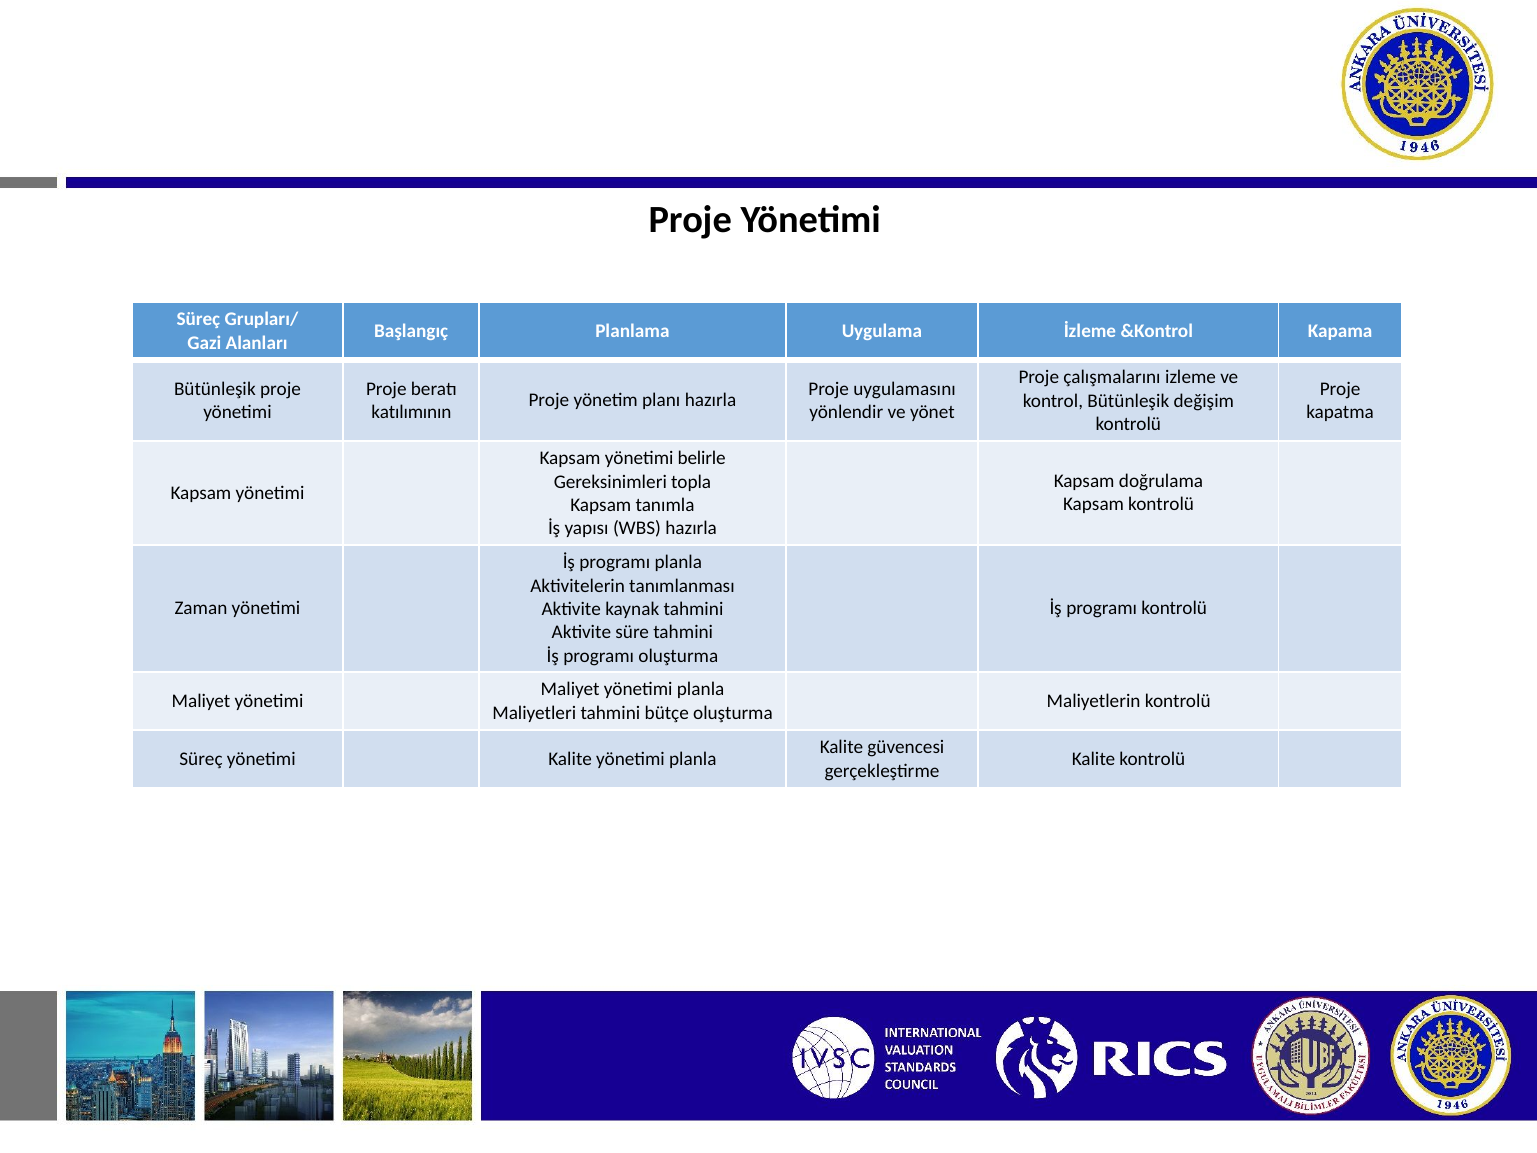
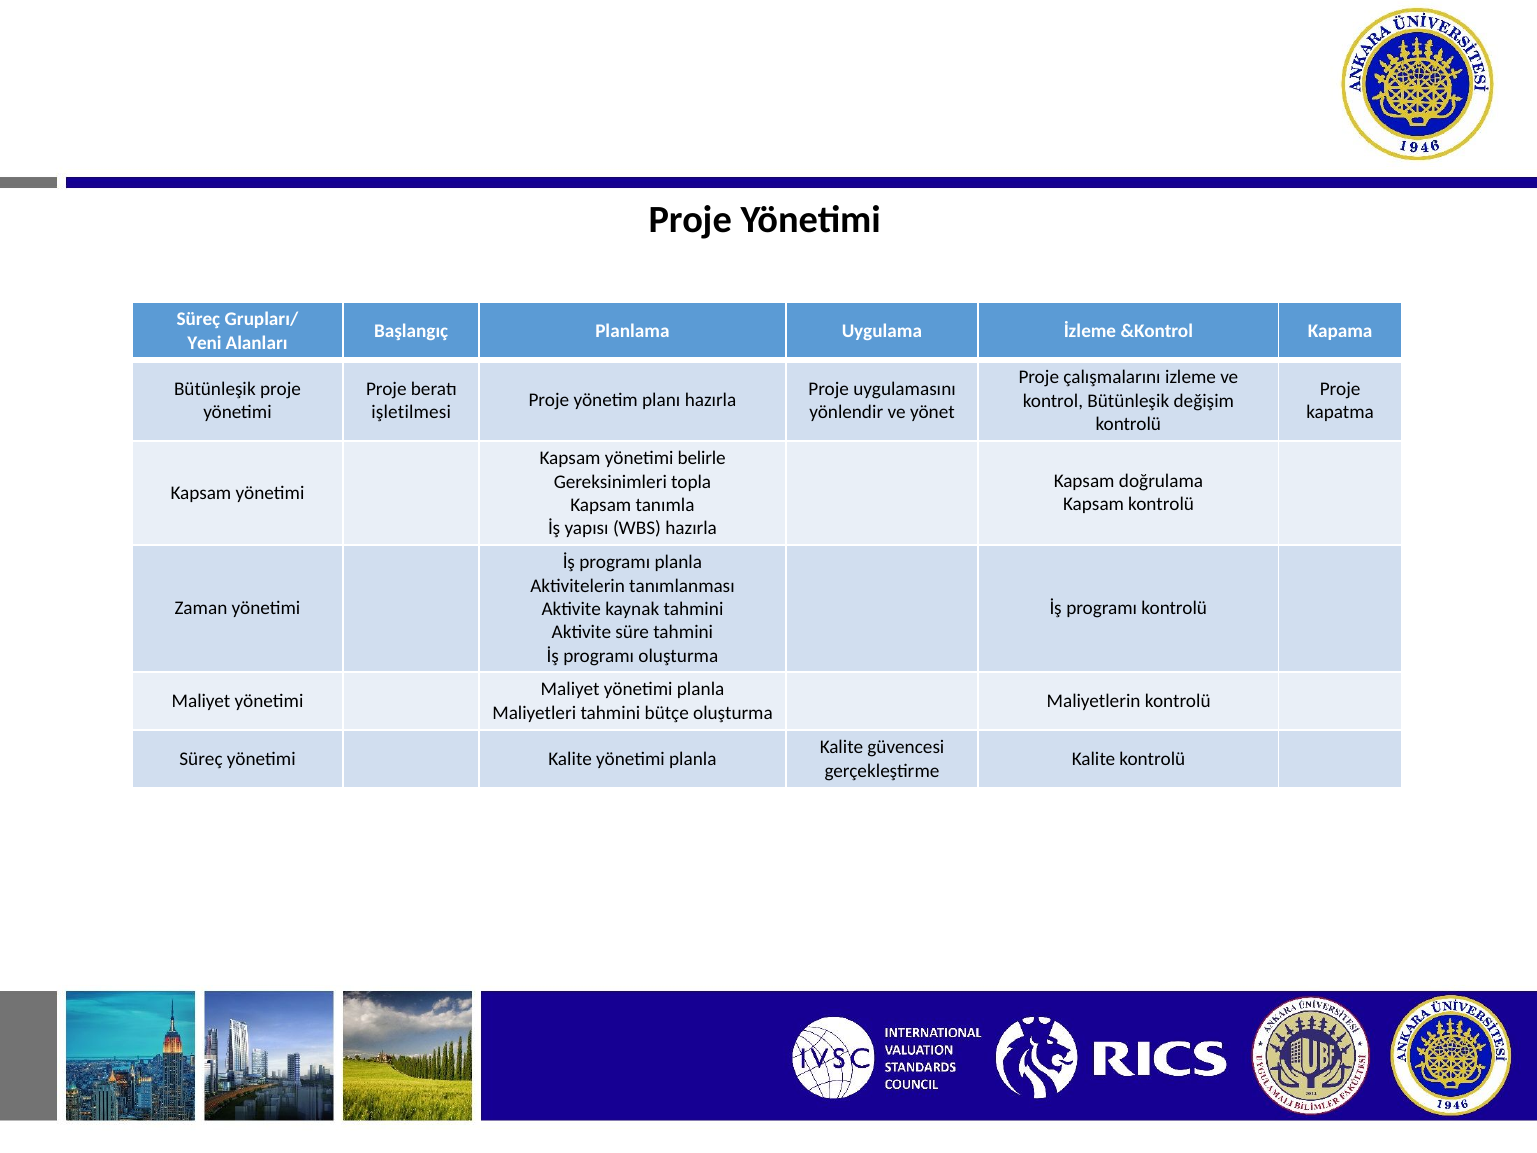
Gazi: Gazi -> Yeni (204, 343)
katılımının: katılımının -> işletilmesi (411, 412)
